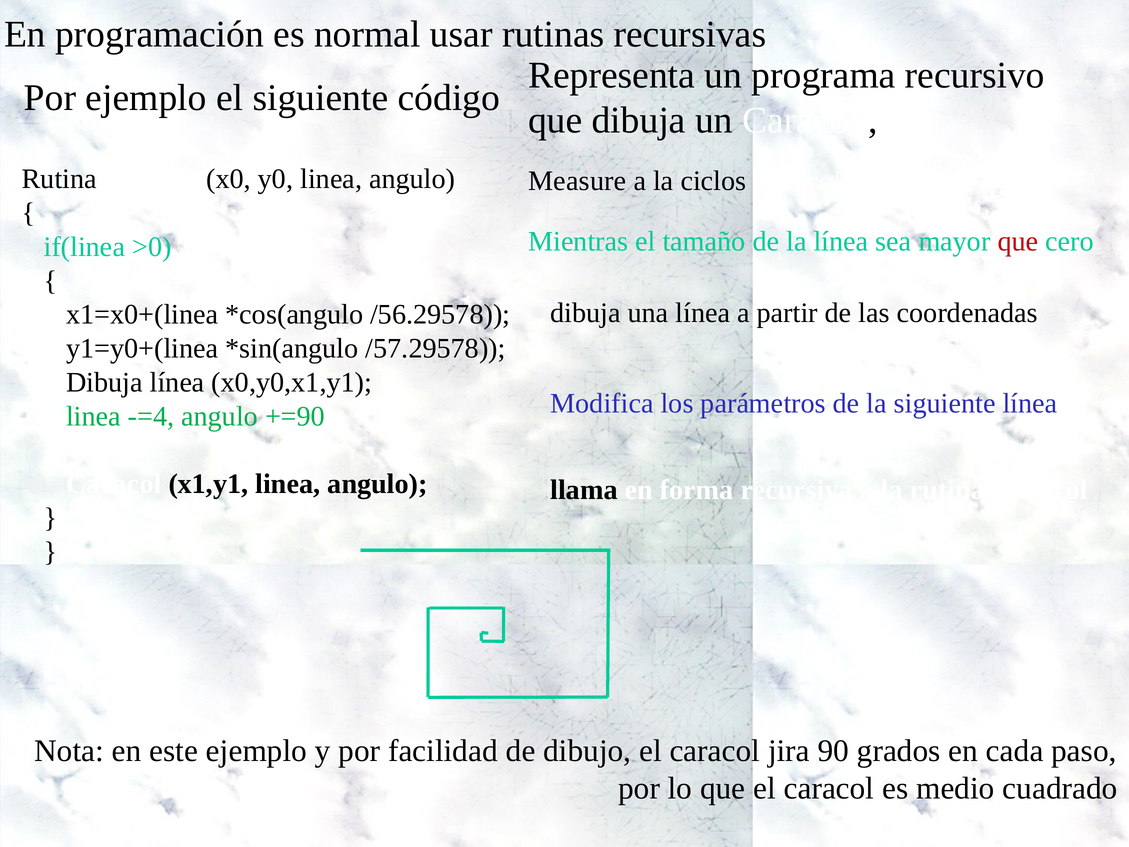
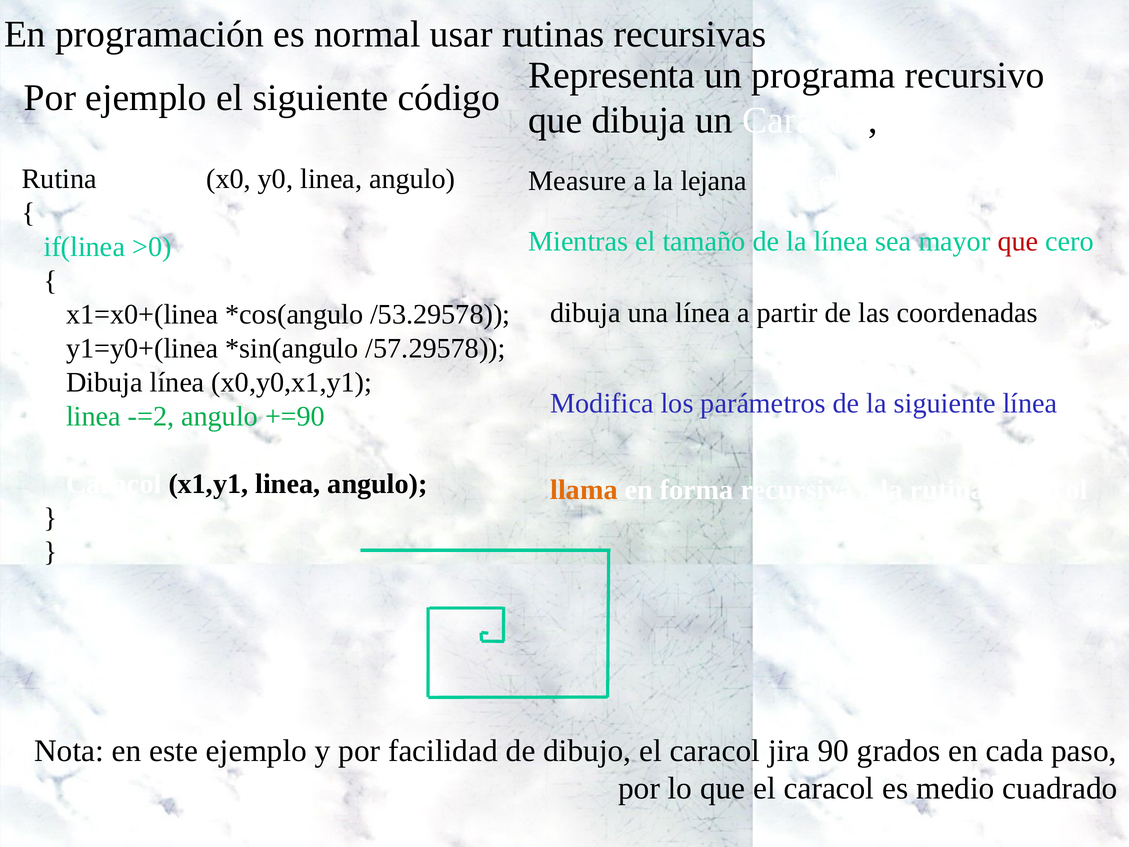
ciclos: ciclos -> lejana (714, 181)
/56.29578: /56.29578 -> /53.29578 (440, 315)
-=4: -=4 -> -=2 (151, 416)
llama colour: black -> orange (584, 490)
